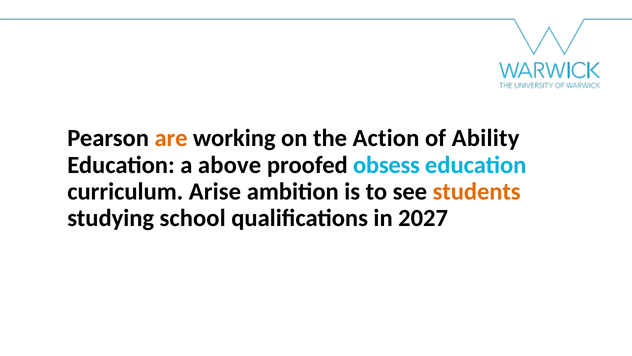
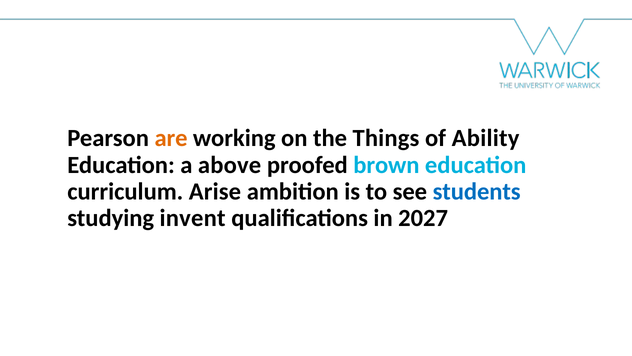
Action: Action -> Things (386, 138)
obsess: obsess -> brown (386, 165)
students colour: orange -> blue (477, 191)
school: school -> invent (193, 218)
